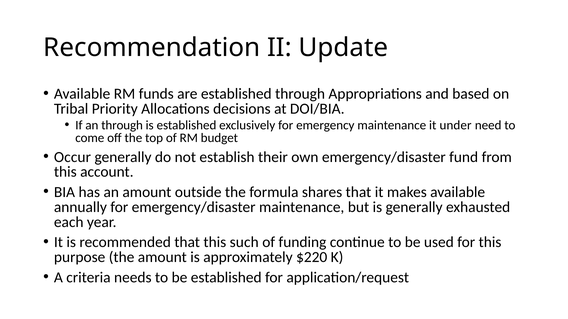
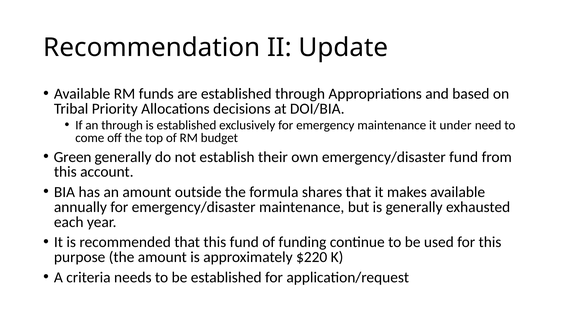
Occur: Occur -> Green (73, 157)
this such: such -> fund (244, 243)
